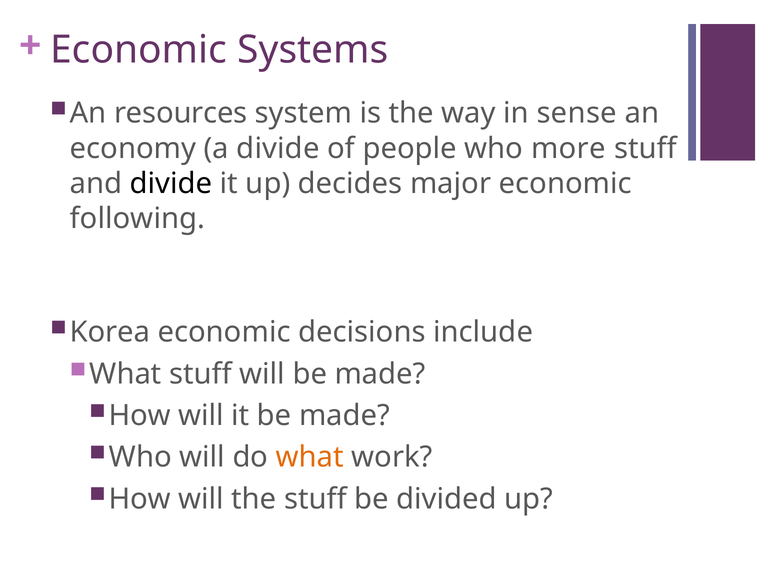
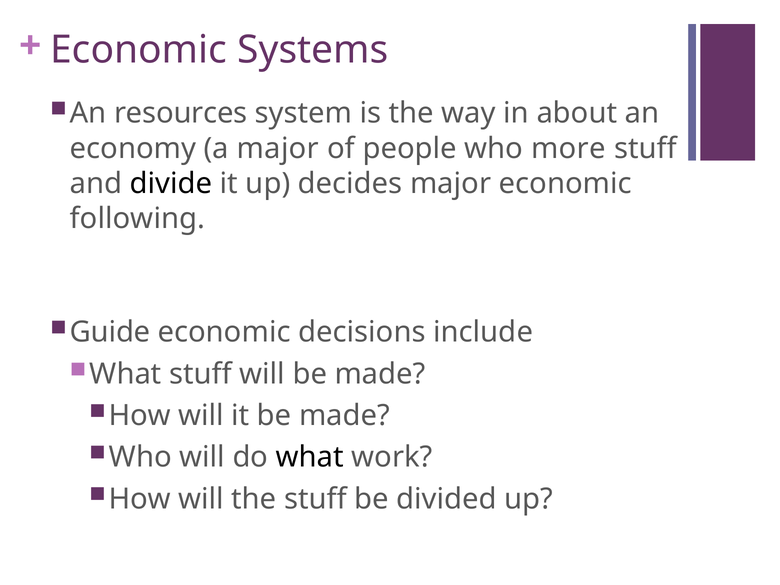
sense: sense -> about (577, 113)
a divide: divide -> major (278, 148)
Korea: Korea -> Guide (110, 332)
what colour: orange -> black (310, 457)
